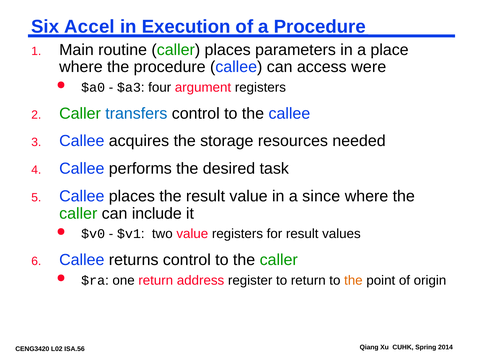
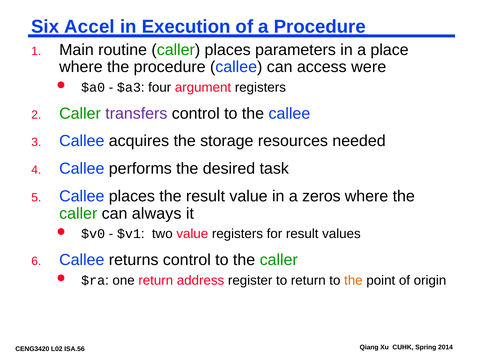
transfers colour: blue -> purple (136, 114)
since: since -> zeros (321, 196)
include: include -> always (157, 214)
